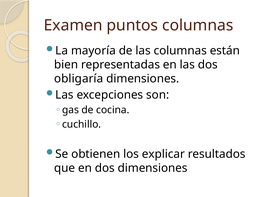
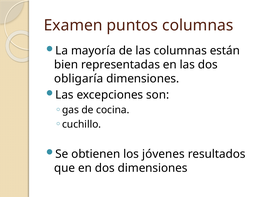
explicar: explicar -> jóvenes (163, 154)
